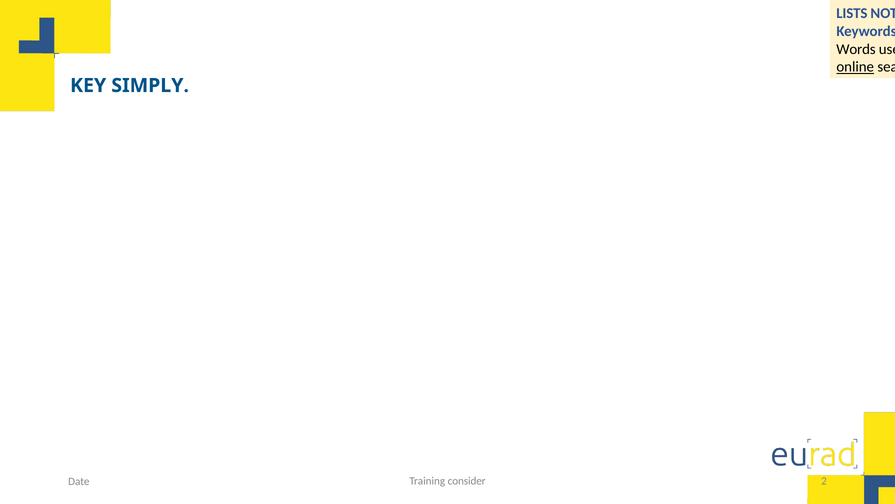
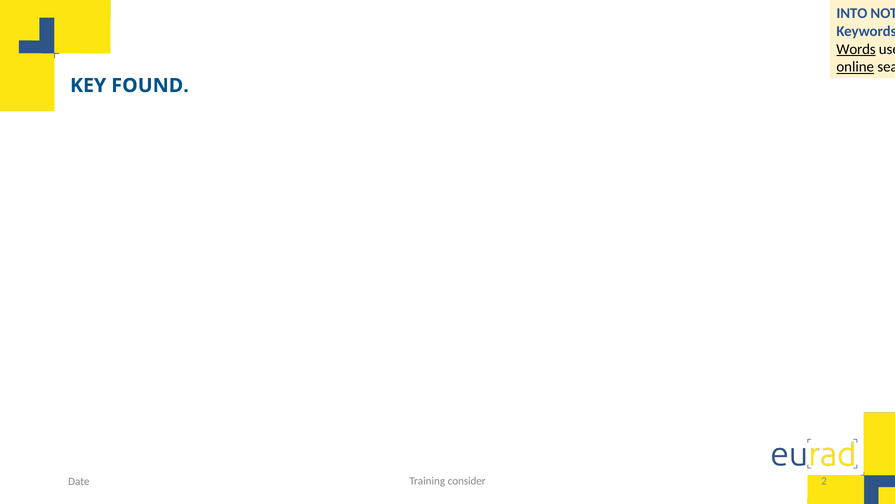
LISTS: LISTS -> INTO (852, 13)
Words underline: none -> present (856, 49)
SIMPLY: SIMPLY -> FOUND (150, 85)
